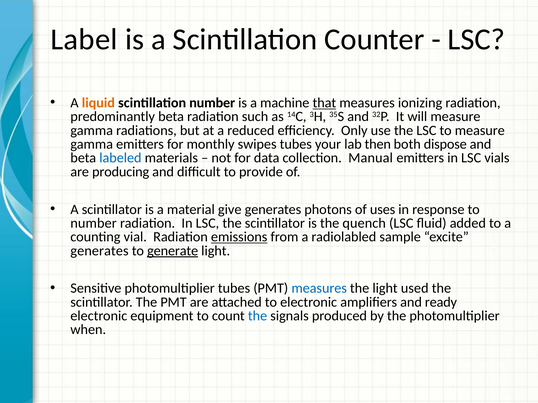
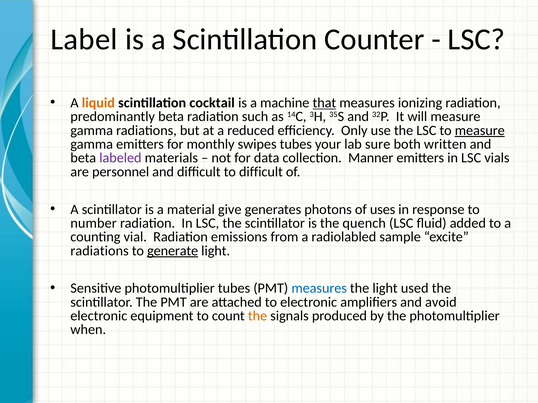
scintillation number: number -> cocktail (212, 103)
measure underline: none -> present (480, 131)
then: then -> sure (378, 144)
dispose: dispose -> written (445, 144)
labeled colour: blue -> purple (120, 158)
Manual: Manual -> Manner (371, 158)
producing: producing -> personnel (121, 172)
to provide: provide -> difficult (261, 172)
emissions underline: present -> none (239, 237)
generates: generates -> radiations (100, 251)
ready: ready -> avoid (441, 302)
the colour: blue -> orange (258, 316)
